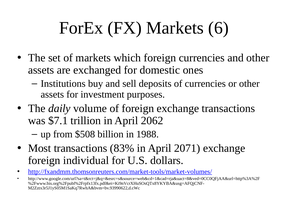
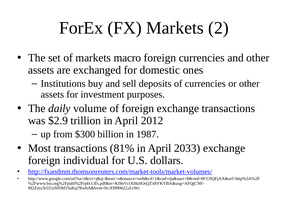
6: 6 -> 2 (218, 28)
which: which -> macro (127, 58)
$7.1: $7.1 -> $2.9 (58, 121)
2062: 2062 -> 2012 (152, 121)
$508: $508 -> $300 (85, 134)
1988: 1988 -> 1987 (148, 134)
83%: 83% -> 81% (122, 148)
2071: 2071 -> 2033 (187, 148)
